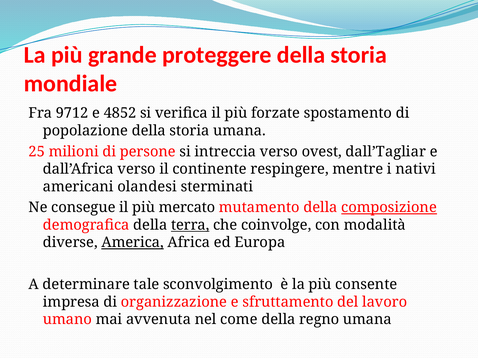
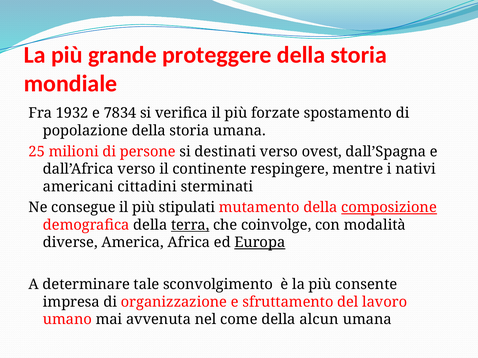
9712: 9712 -> 1932 (72, 113)
4852: 4852 -> 7834 (120, 113)
intreccia: intreccia -> destinati (225, 152)
dall’Tagliar: dall’Tagliar -> dall’Spagna (386, 152)
olandesi: olandesi -> cittadini (147, 187)
mercato: mercato -> stipulati (187, 208)
America underline: present -> none (133, 243)
Europa underline: none -> present (260, 243)
regno: regno -> alcun (319, 320)
